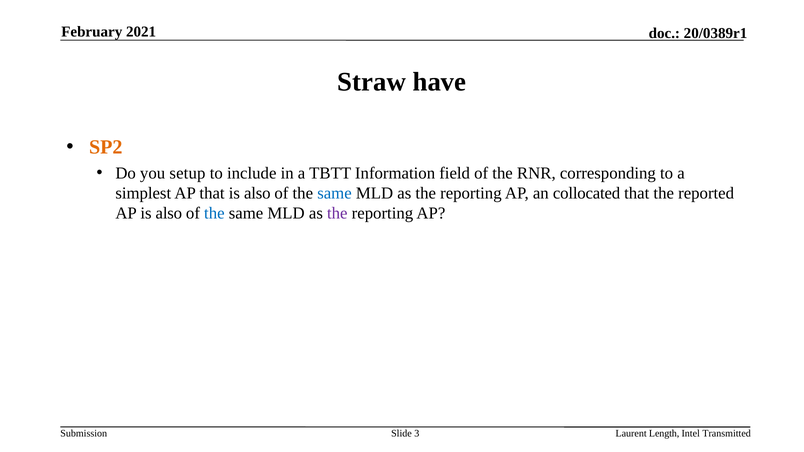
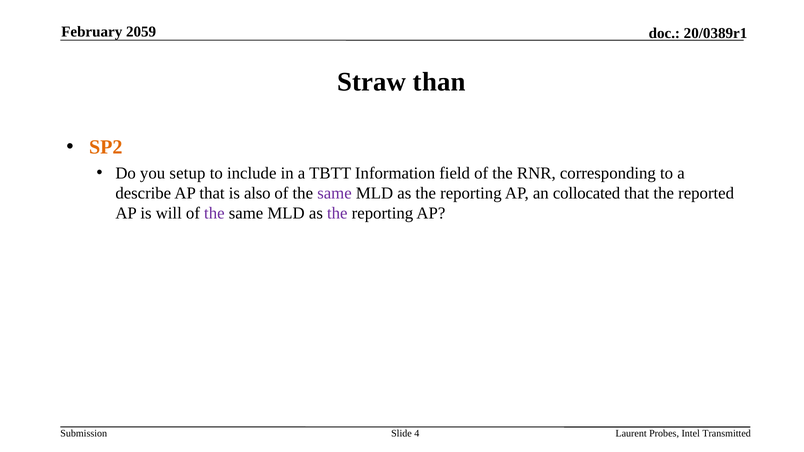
2021: 2021 -> 2059 (141, 32)
have: have -> than (439, 82)
simplest: simplest -> describe (143, 193)
same colour: blue -> purple (334, 193)
AP is also: also -> will (169, 213)
the colour: blue -> purple (214, 213)
3: 3 -> 4 (417, 434)
Length: Length -> Probes (664, 434)
